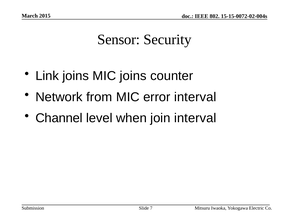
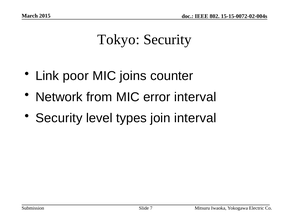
Sensor: Sensor -> Tokyo (119, 40)
Link joins: joins -> poor (76, 76)
Channel: Channel -> Security (59, 118)
when: when -> types (131, 118)
